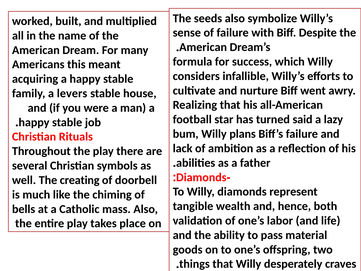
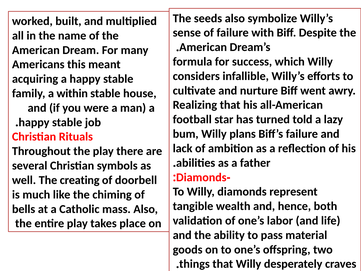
levers: levers -> within (72, 93)
said: said -> told (303, 119)
